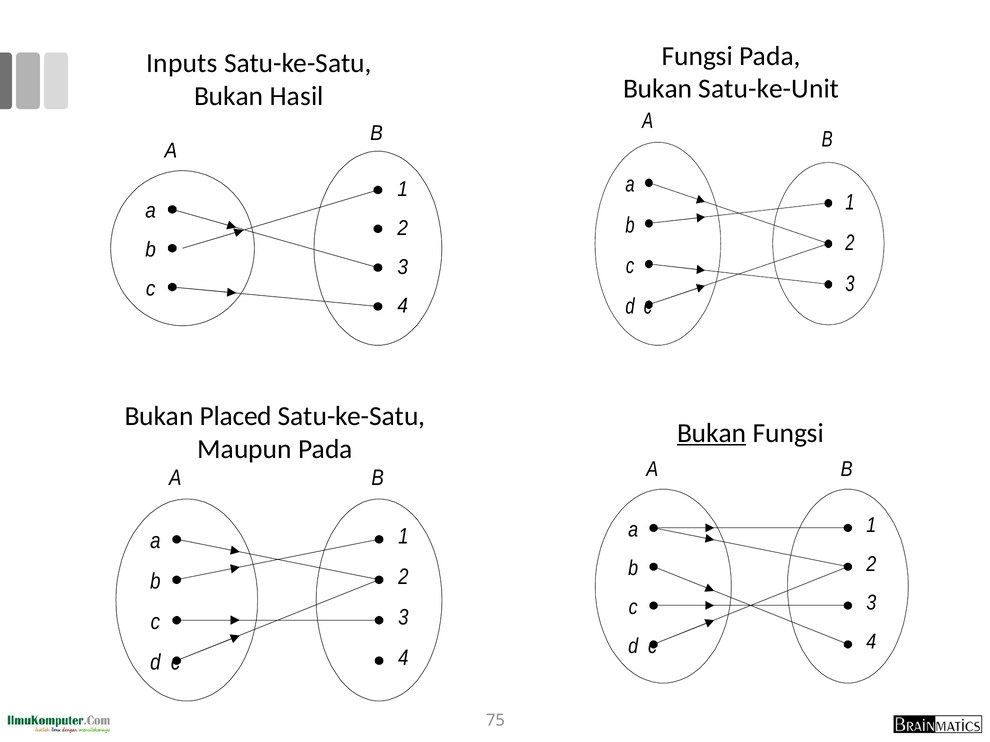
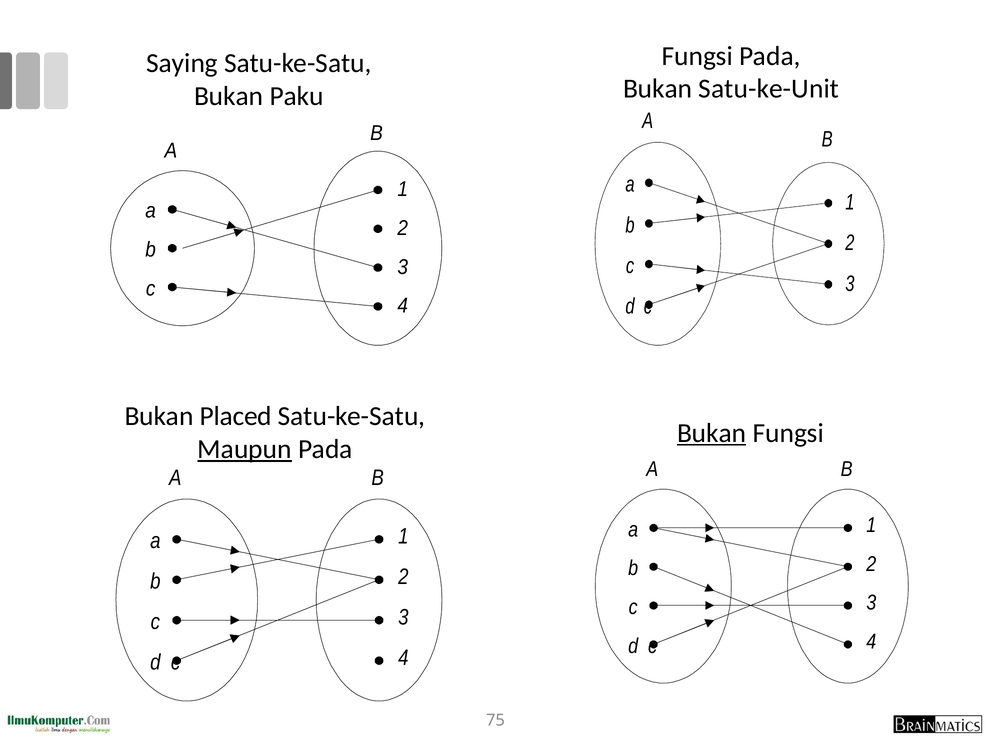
Inputs: Inputs -> Saying (182, 63)
Hasil: Hasil -> Paku (297, 96)
Maupun underline: none -> present (245, 449)
